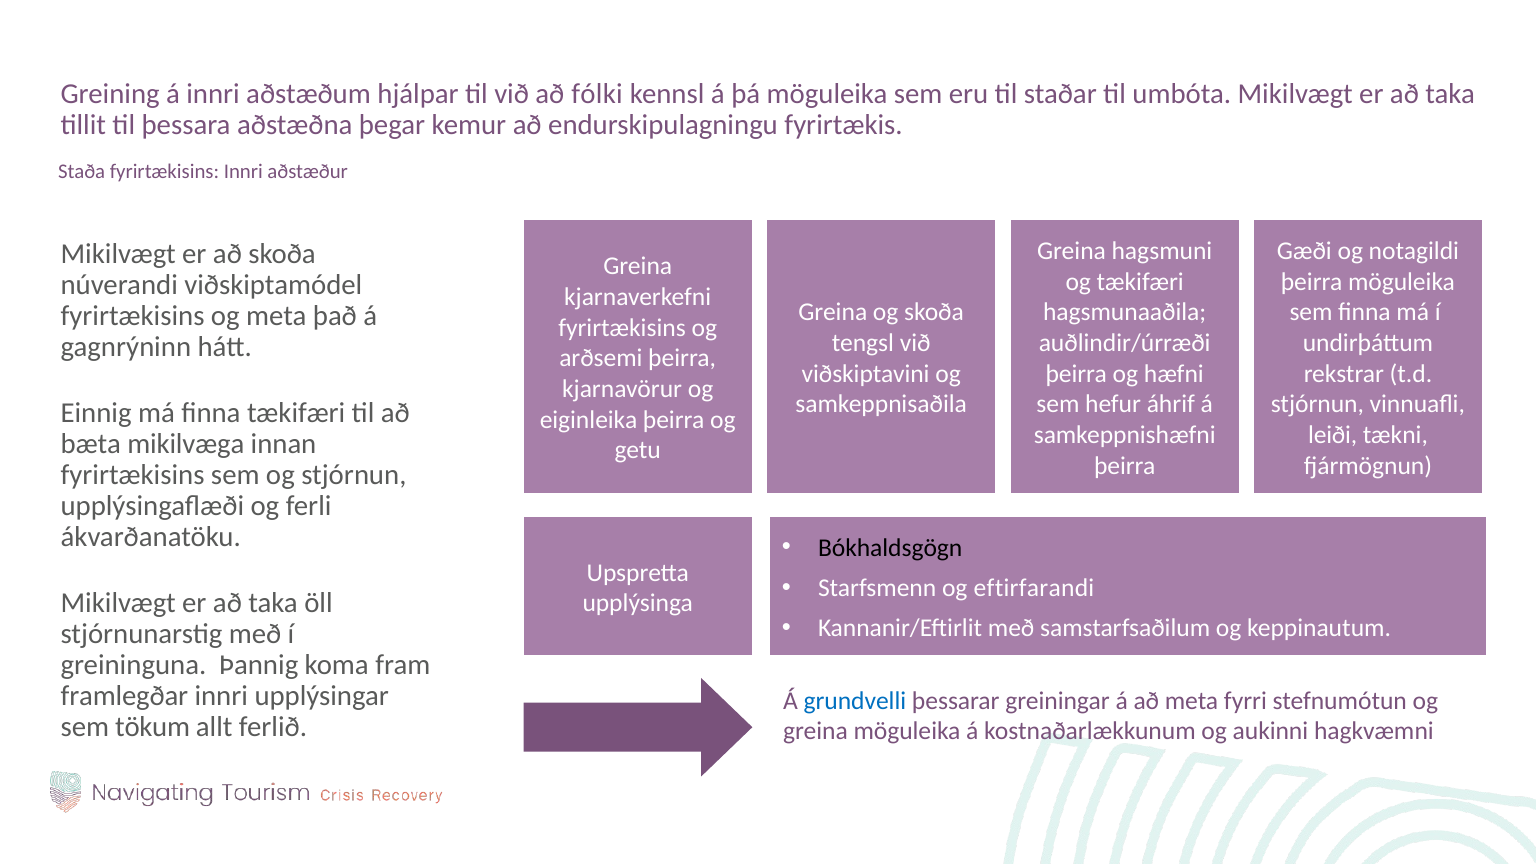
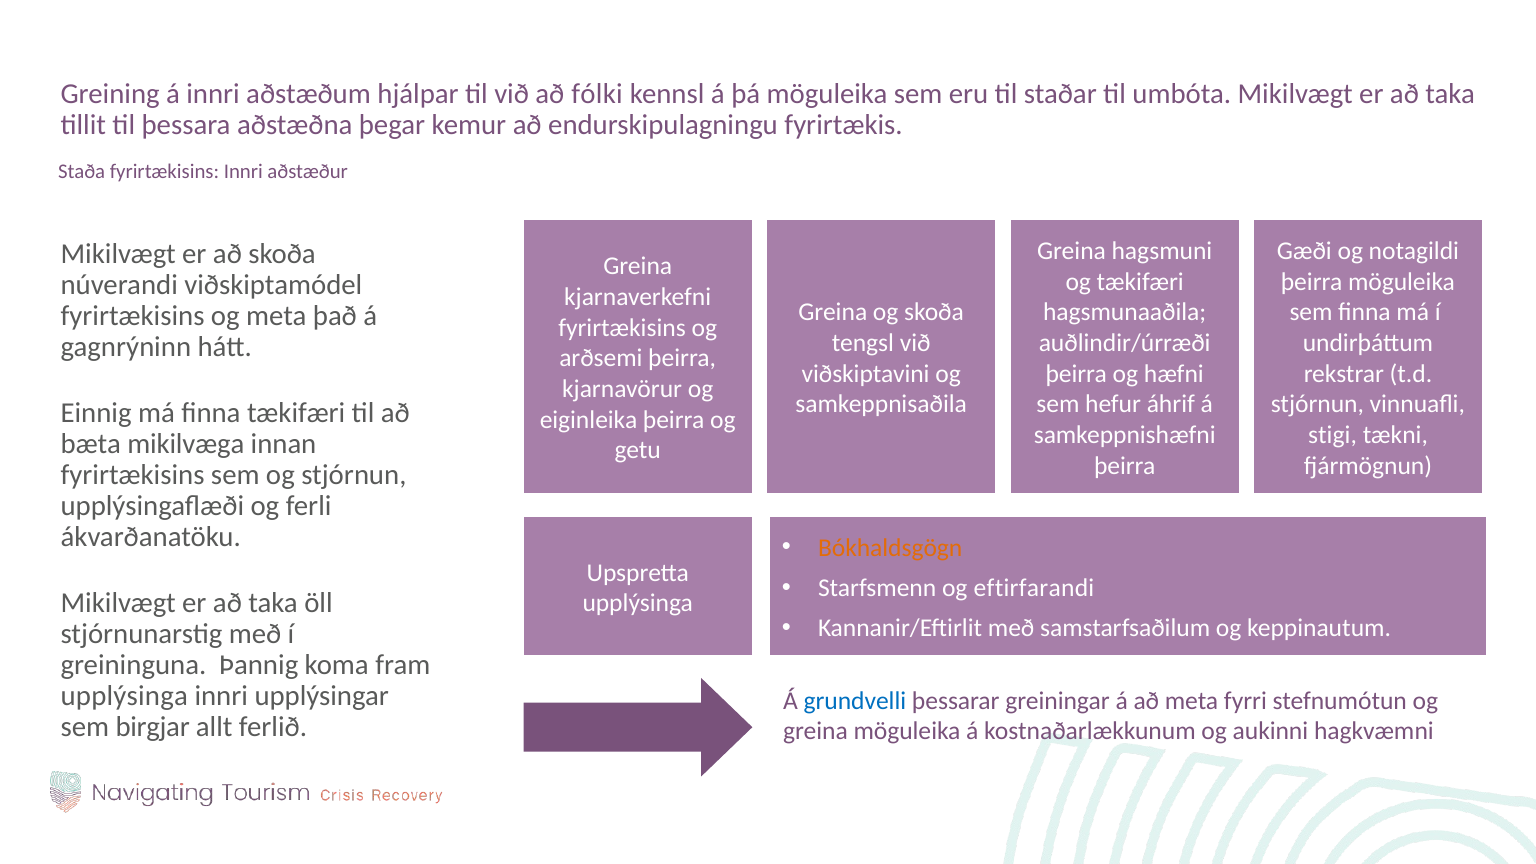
leiði: leiði -> stigi (1333, 435)
Bókhaldsgögn colour: black -> orange (890, 548)
framlegðar: framlegðar -> upplýsinga (124, 696)
tökum: tökum -> birgjar (153, 727)
